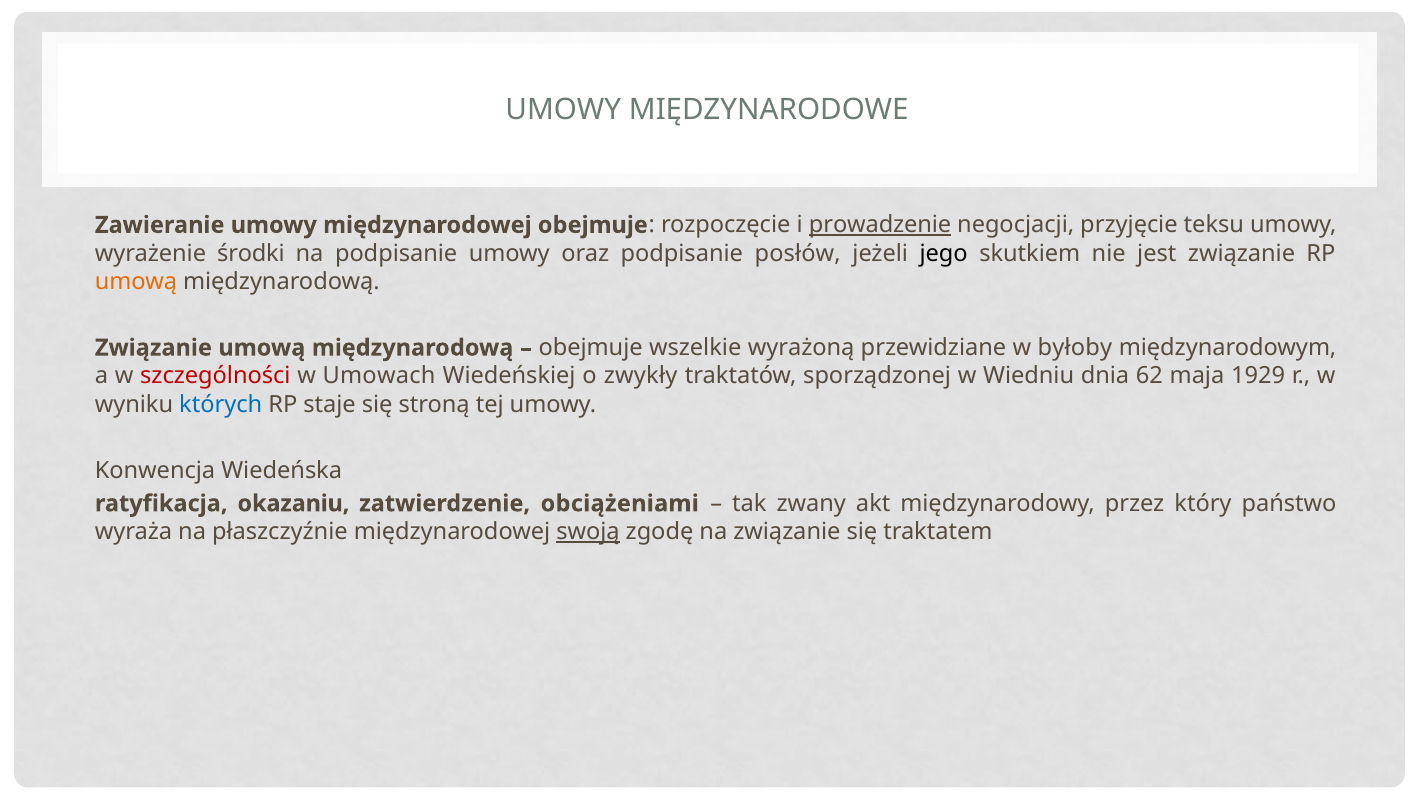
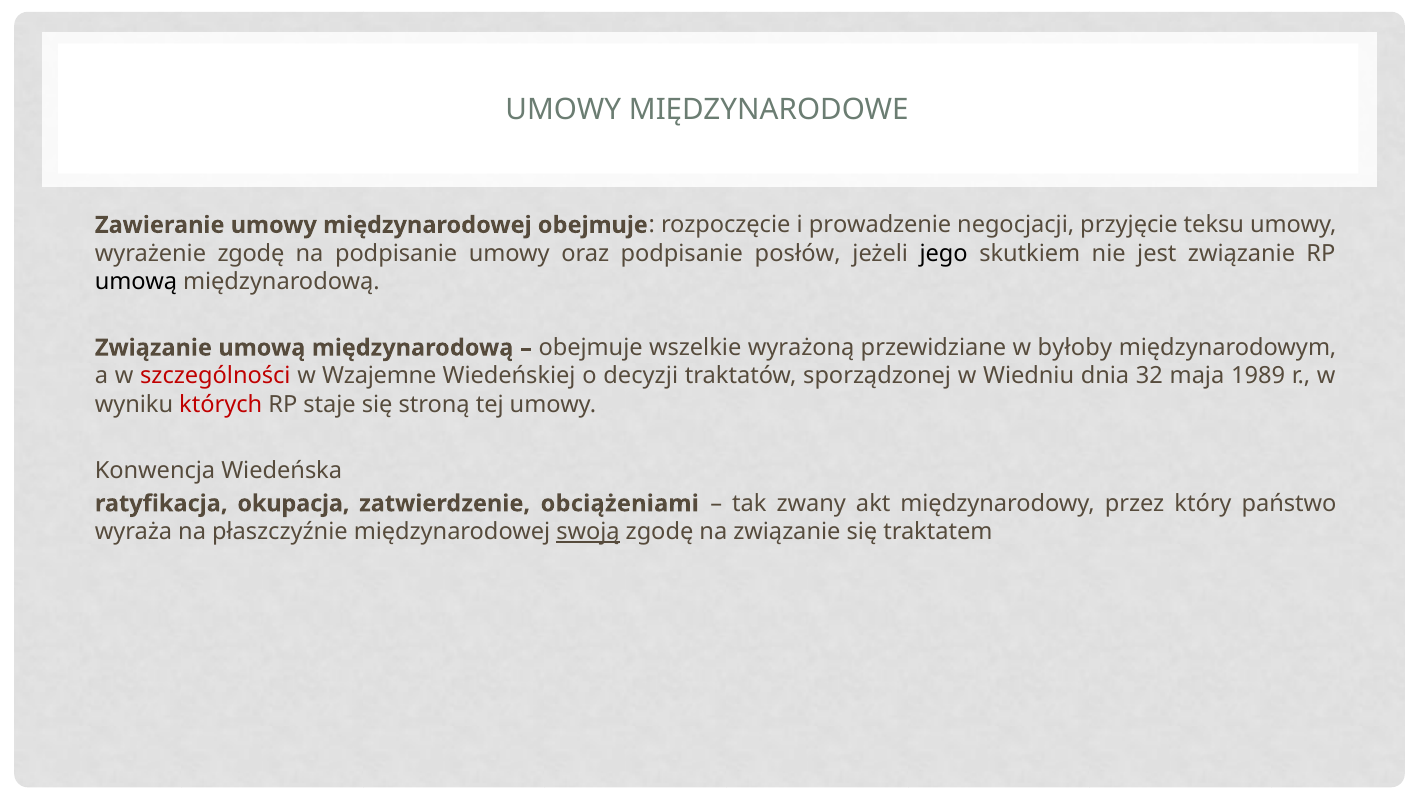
prowadzenie underline: present -> none (880, 225)
wyrażenie środki: środki -> zgodę (251, 253)
umową colour: orange -> black (136, 282)
Umowach: Umowach -> Wzajemne (379, 376)
zwykły: zwykły -> decyzji (641, 376)
62: 62 -> 32 (1149, 376)
1929: 1929 -> 1989 (1258, 376)
których colour: blue -> red (221, 404)
okazaniu: okazaniu -> okupacja (293, 504)
